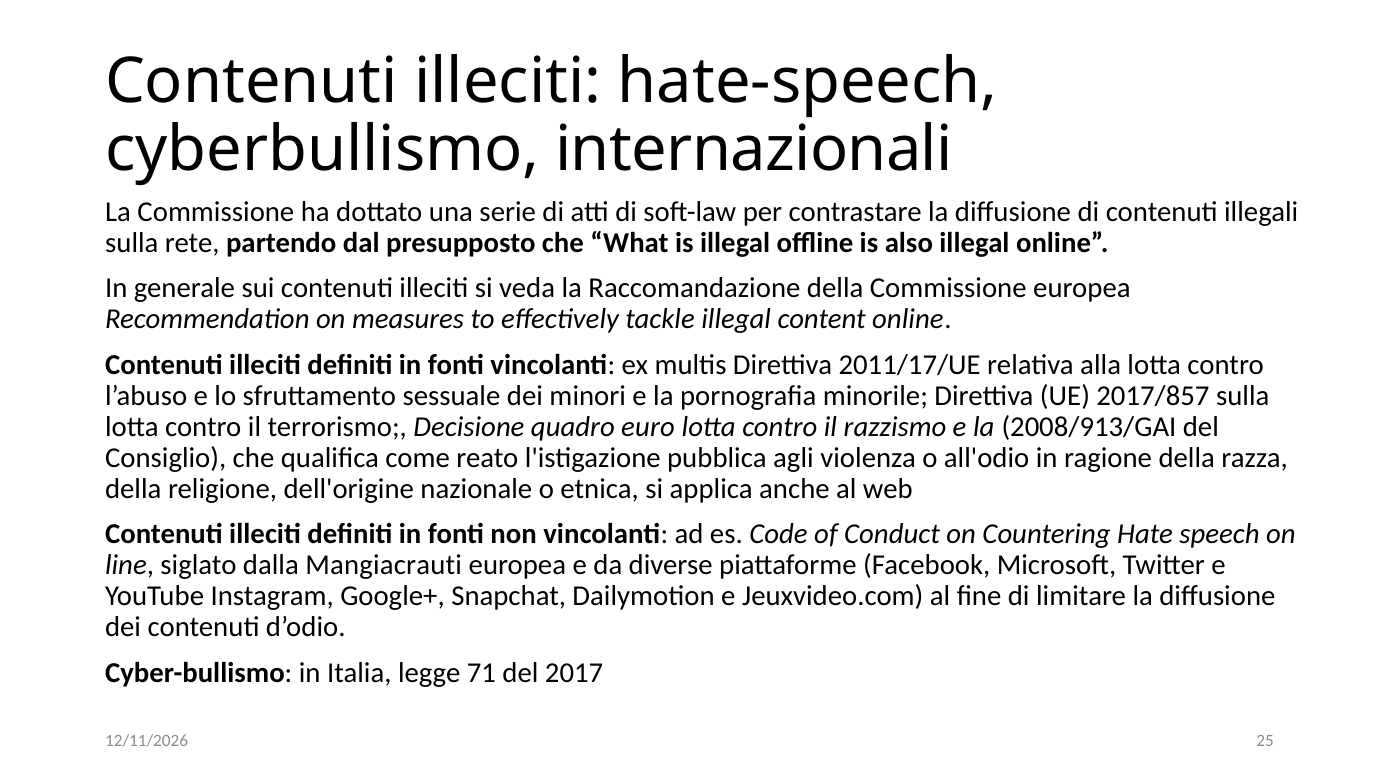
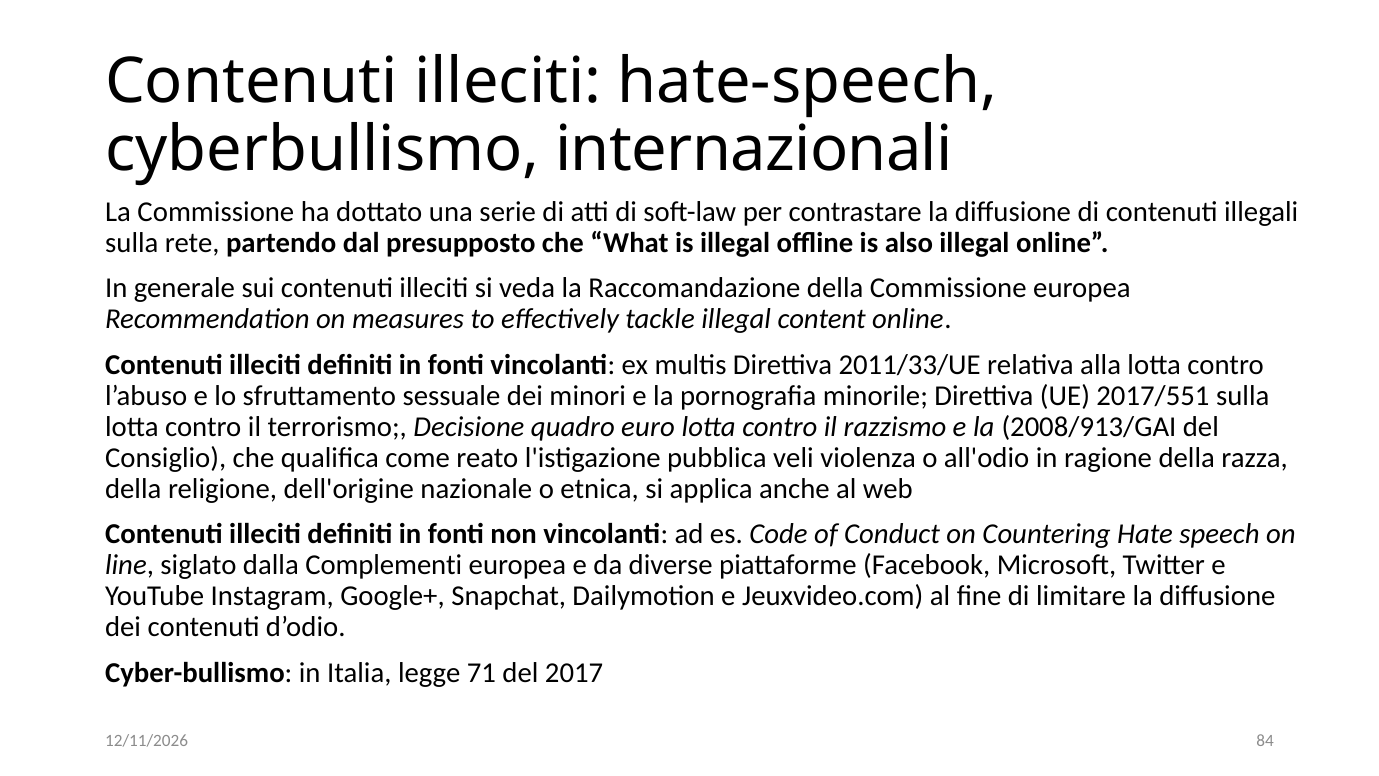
2011/17/UE: 2011/17/UE -> 2011/33/UE (910, 365)
2017/857: 2017/857 -> 2017/551 (1153, 396)
agli: agli -> veli (793, 458)
Mangiacrauti: Mangiacrauti -> Complementi (384, 565)
25: 25 -> 84 (1265, 741)
